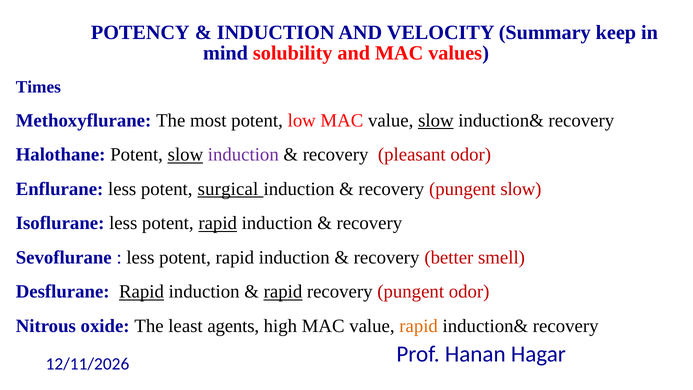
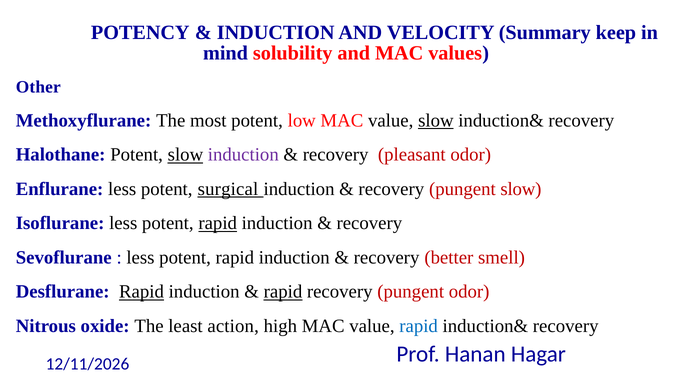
Times: Times -> Other (38, 87)
agents: agents -> action (233, 326)
rapid colour: orange -> blue (419, 326)
